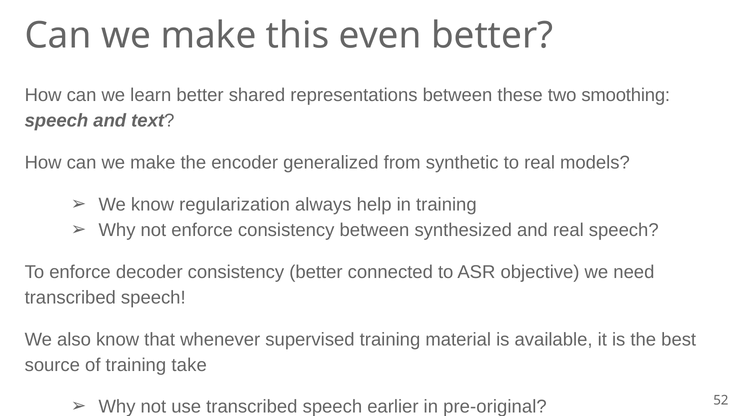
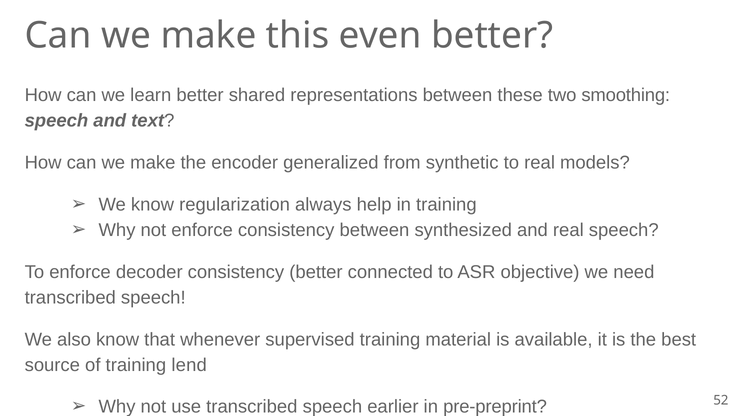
take: take -> lend (189, 365)
pre-original: pre-original -> pre-preprint (495, 407)
